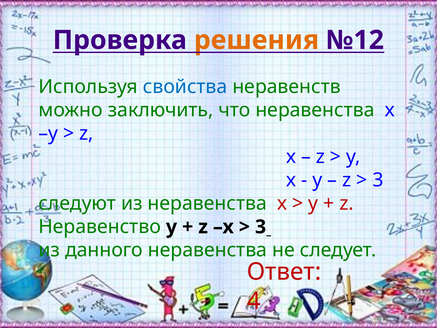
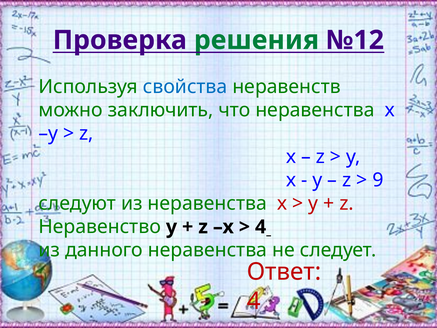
решения colour: orange -> green (256, 40)
3: 3 -> 9 (378, 180)
3: 3 -> 4 (261, 227)
